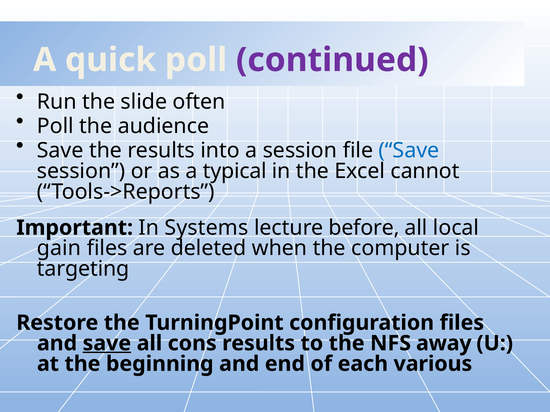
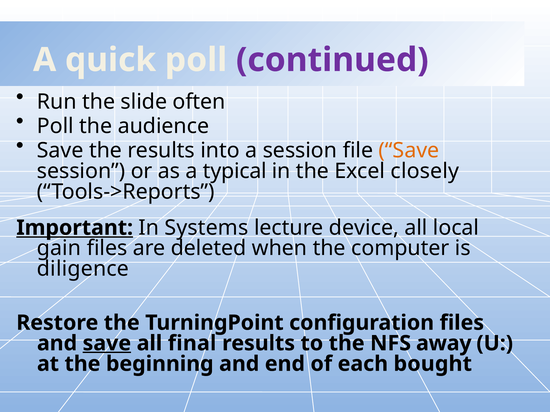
Save colour: blue -> orange (409, 151)
cannot: cannot -> closely (425, 171)
Important underline: none -> present (75, 228)
before: before -> device (364, 228)
targeting: targeting -> diligence (83, 269)
cons: cons -> final (192, 344)
various: various -> bought (433, 364)
